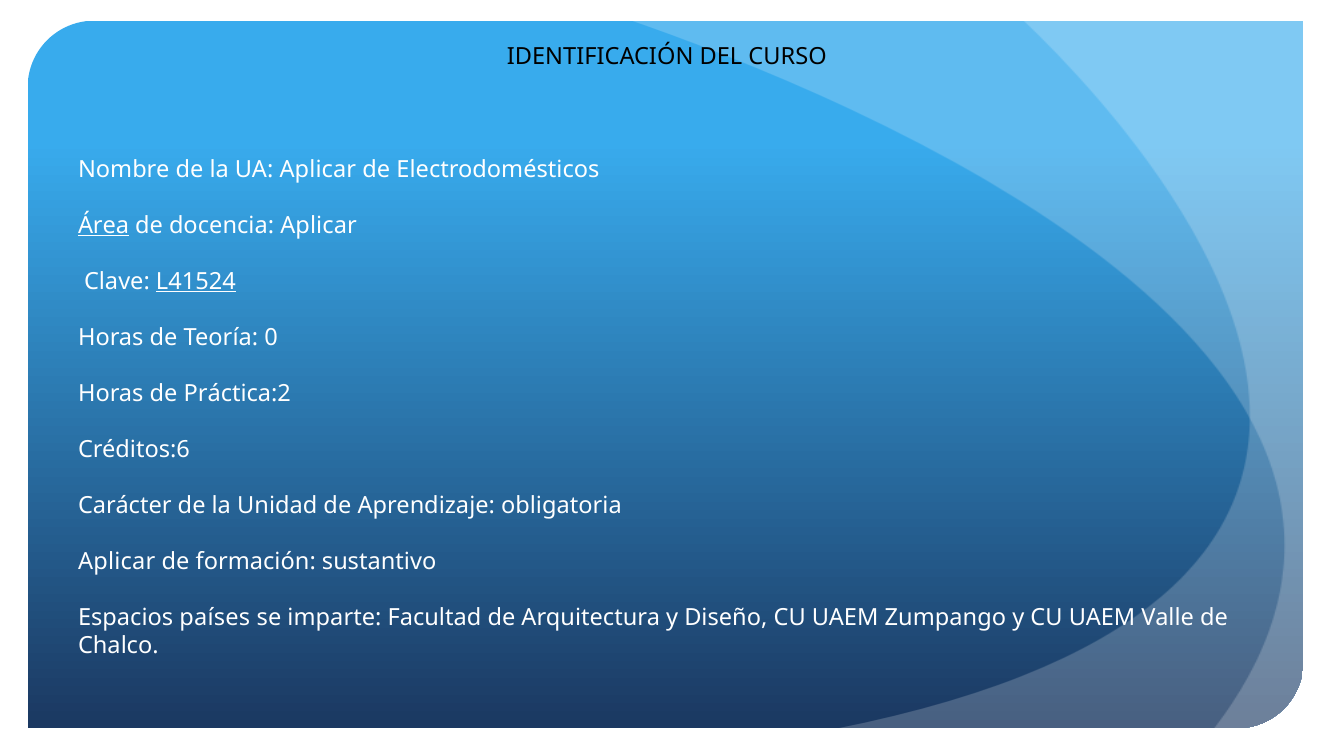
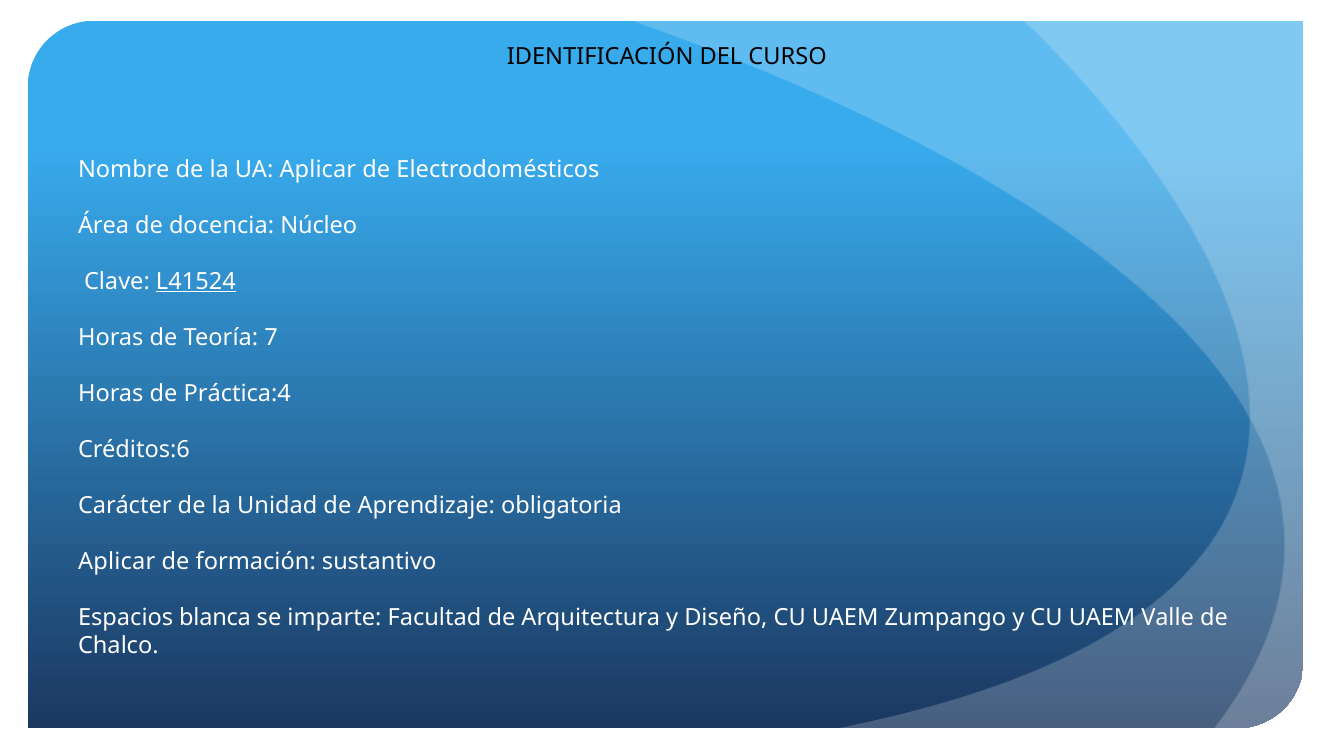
Área underline: present -> none (104, 225)
docencia Aplicar: Aplicar -> Núcleo (319, 225)
0: 0 -> 7 (271, 337)
Práctica:2: Práctica:2 -> Práctica:4 (237, 393)
países: países -> blanca (215, 618)
